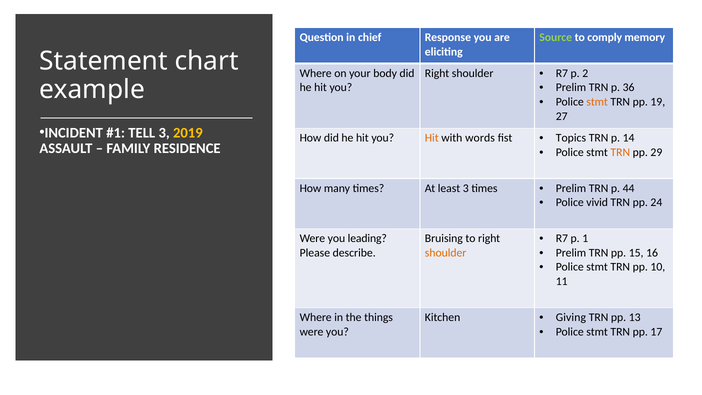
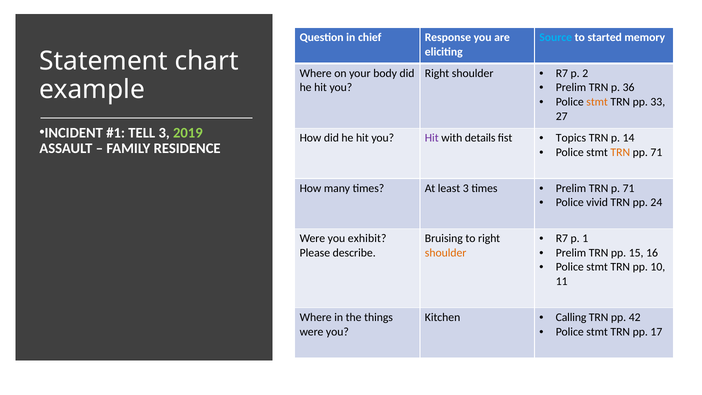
Source colour: light green -> light blue (556, 38)
comply: comply -> started (605, 38)
19: 19 -> 33 (658, 102)
2019 colour: yellow -> light green (188, 133)
Hit colour: orange -> purple (432, 138)
words: words -> details (480, 138)
pp 29: 29 -> 71 (656, 152)
p 44: 44 -> 71 (629, 188)
leading: leading -> exhibit (367, 238)
Giving: Giving -> Calling (571, 317)
13: 13 -> 42 (635, 317)
